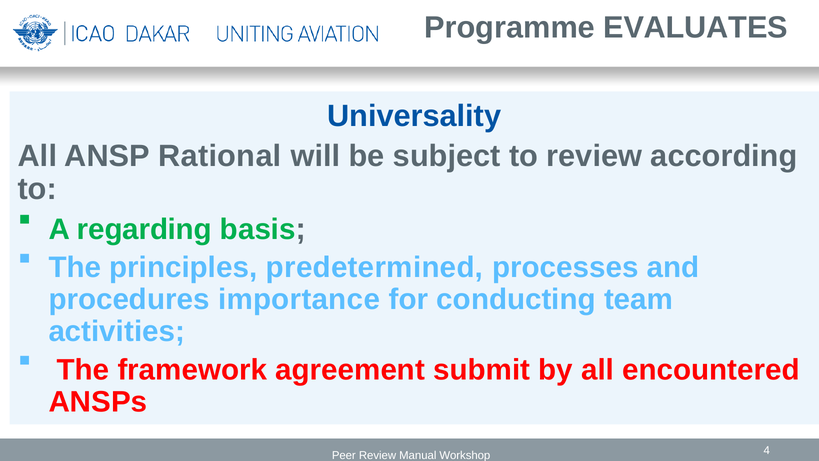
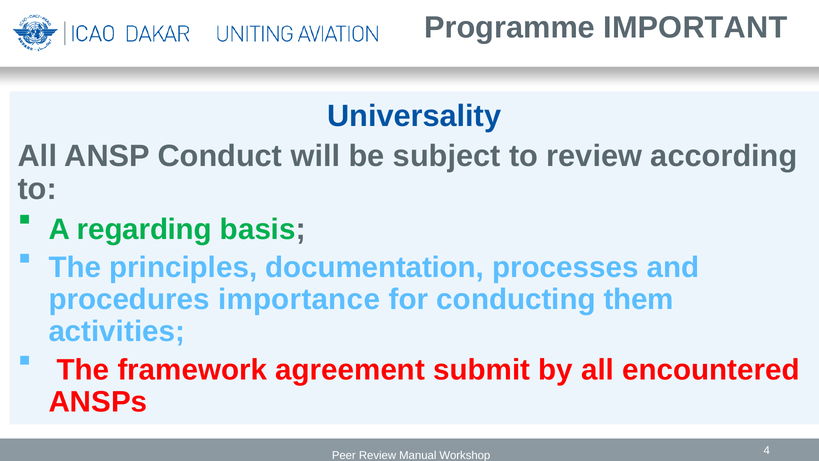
EVALUATES: EVALUATES -> IMPORTANT (695, 28)
Rational: Rational -> Conduct (220, 156)
predetermined: predetermined -> documentation (375, 268)
team: team -> them (639, 299)
